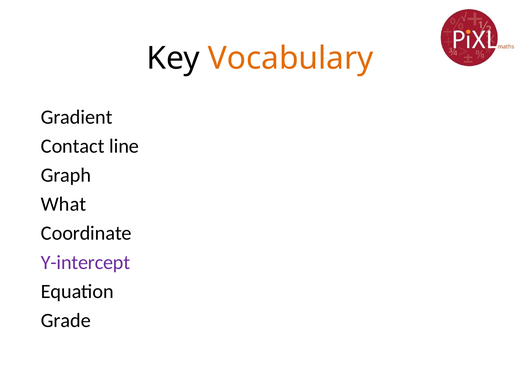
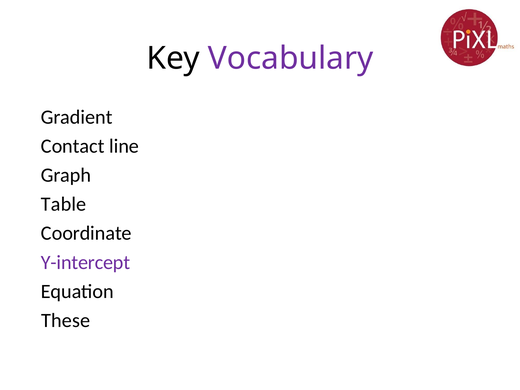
Vocabulary colour: orange -> purple (291, 58)
What: What -> Table (64, 204)
Grade: Grade -> These (66, 320)
